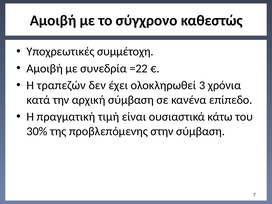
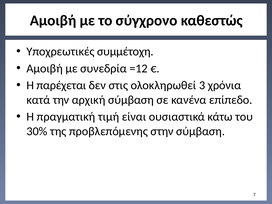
=22: =22 -> =12 (139, 68)
τραπεζών: τραπεζών -> παρέχεται (61, 85)
έχει: έχει -> στις (118, 85)
